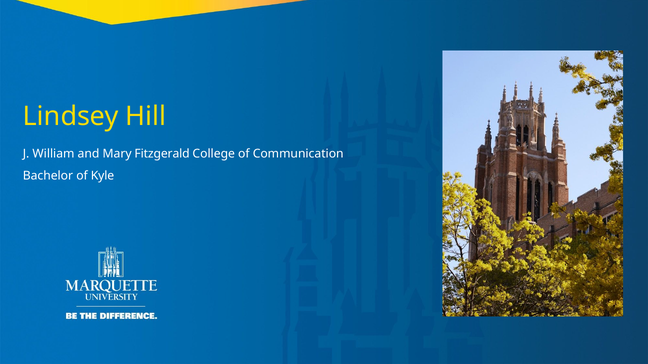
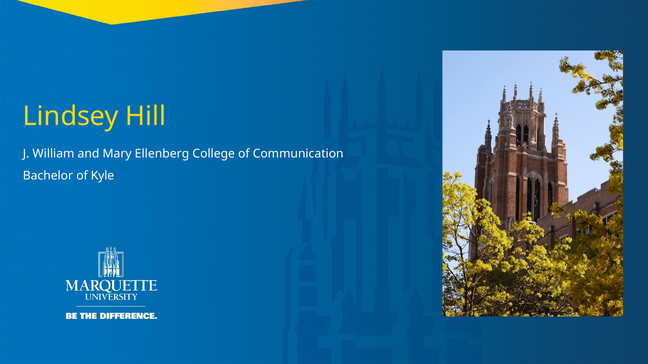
Fitzgerald: Fitzgerald -> Ellenberg (162, 154)
